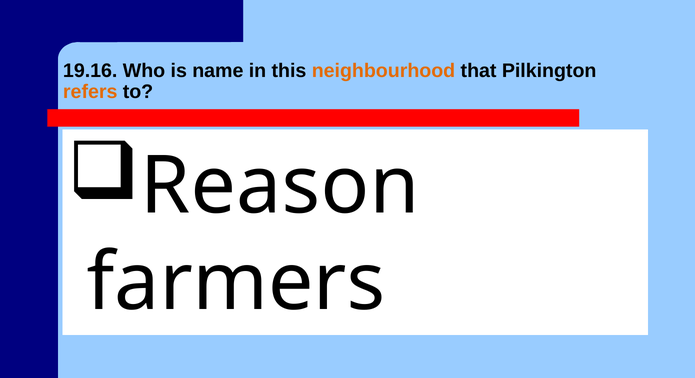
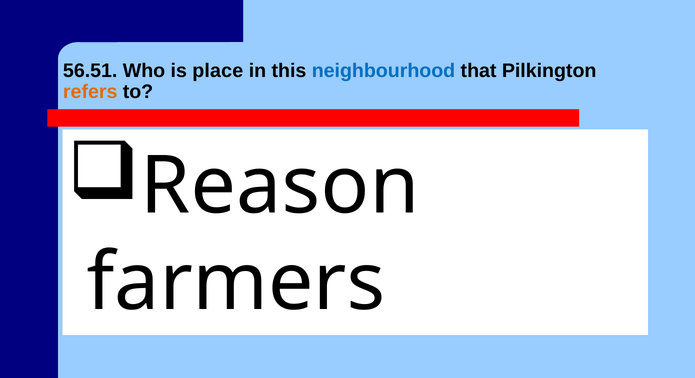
19.16: 19.16 -> 56.51 (90, 71)
name: name -> place (218, 71)
neighbourhood colour: orange -> blue (383, 71)
